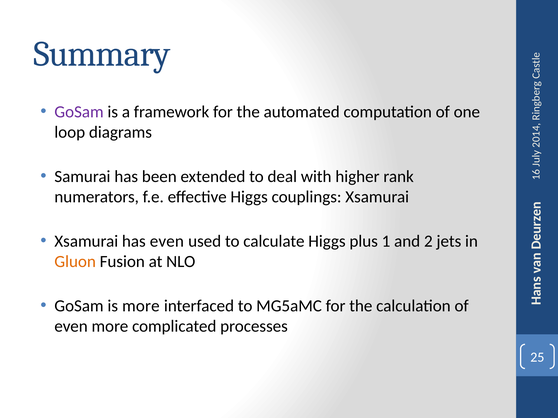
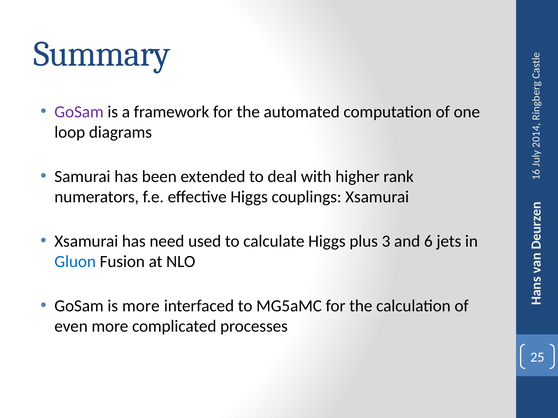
has even: even -> need (167, 241)
plus 1: 1 -> 3 (386, 241)
and 2: 2 -> 6 (428, 241)
Gluon colour: orange -> blue (75, 262)
